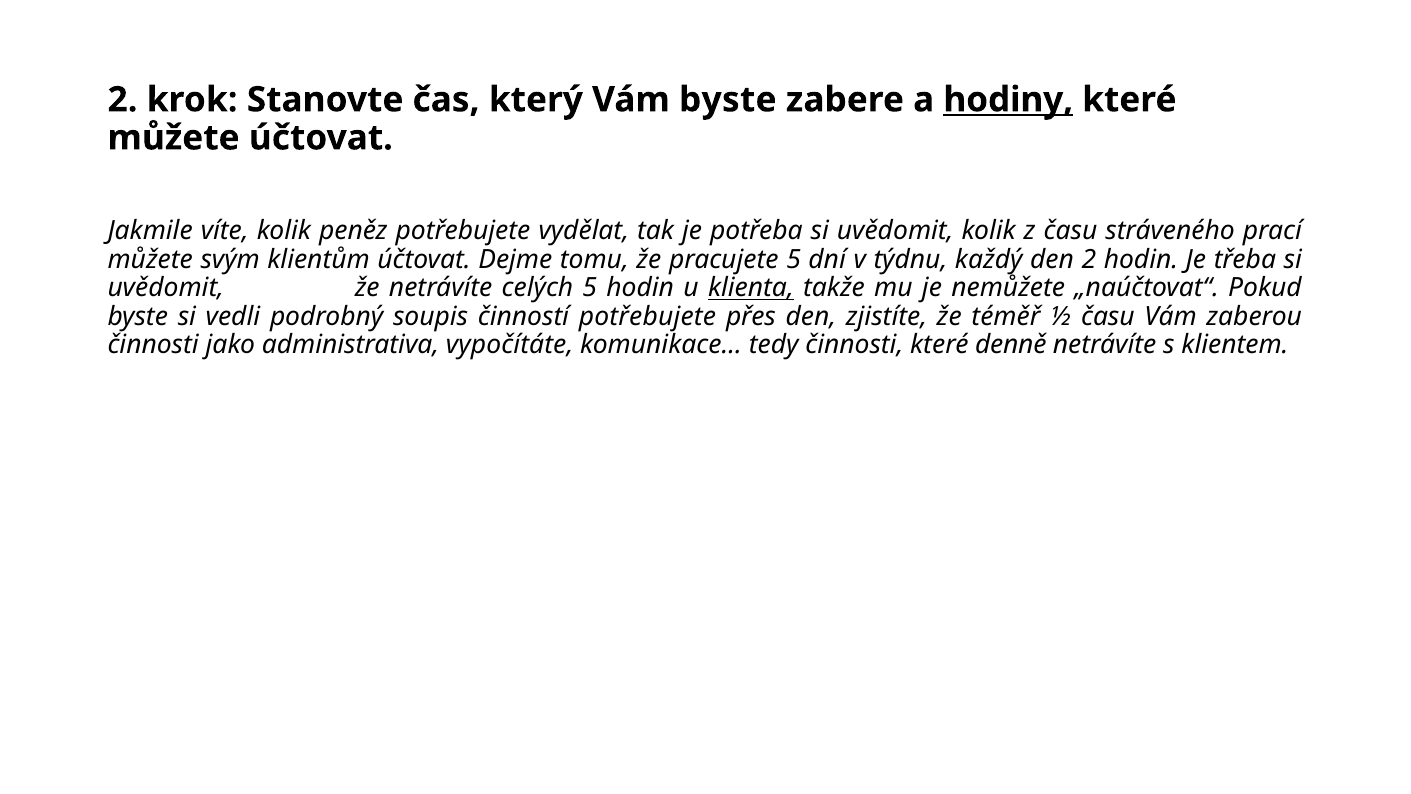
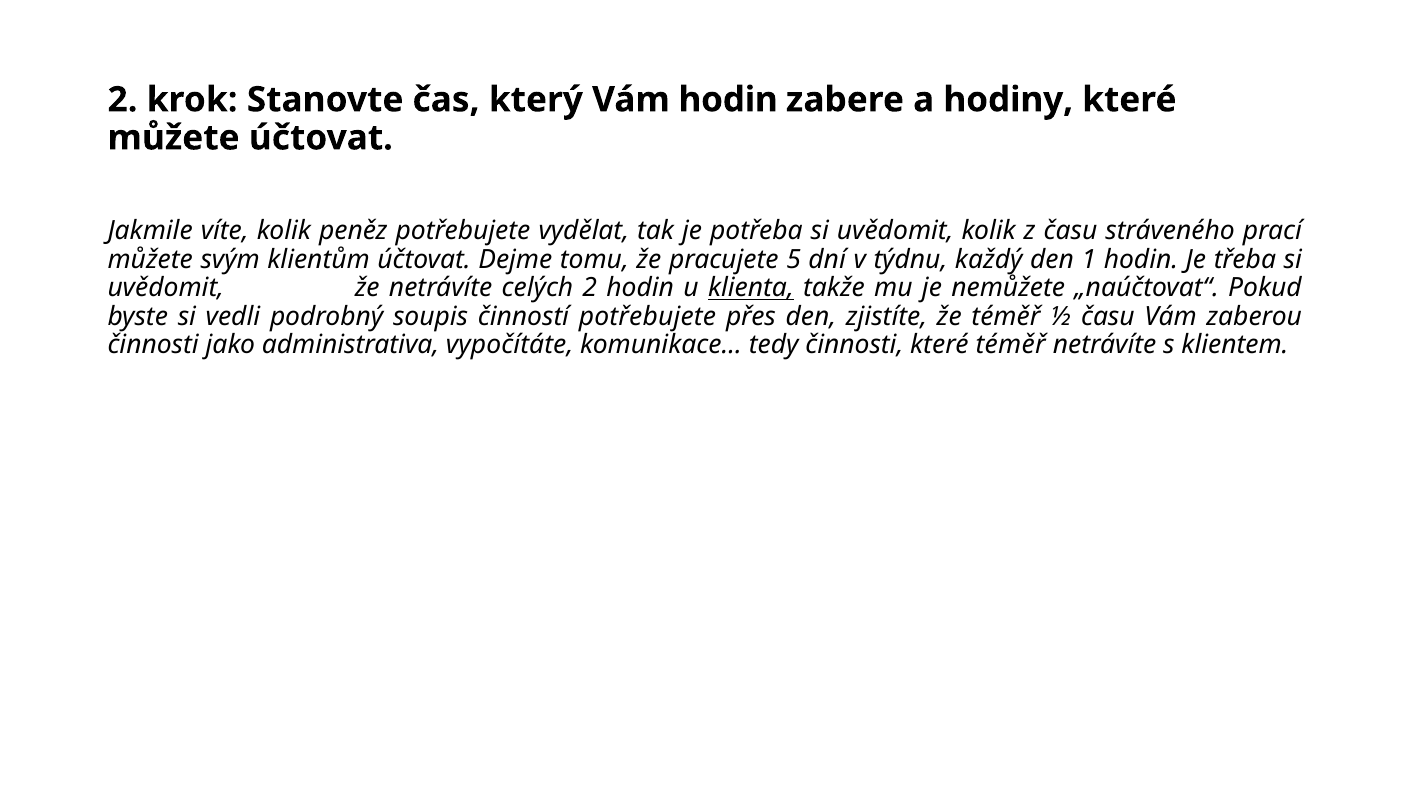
Vám byste: byste -> hodin (728, 100)
hodiny underline: present -> none (1008, 100)
den 2: 2 -> 1 (1089, 259)
celých 5: 5 -> 2 (590, 288)
které denně: denně -> téměř (1011, 345)
